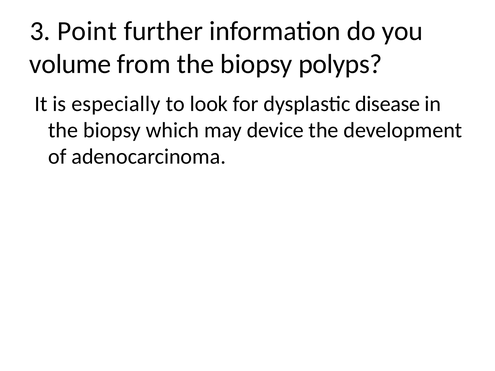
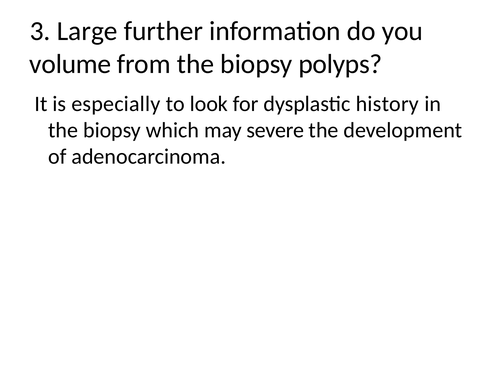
Point: Point -> Large (87, 31)
disease: disease -> history (387, 104)
device: device -> severe (275, 130)
